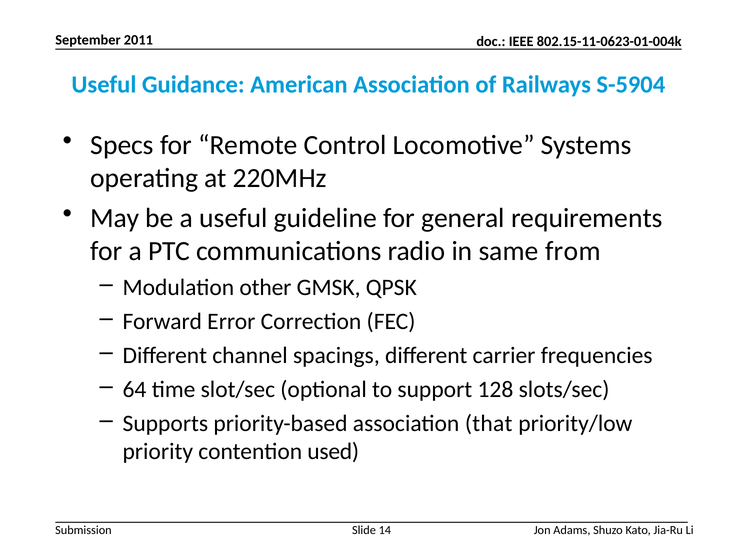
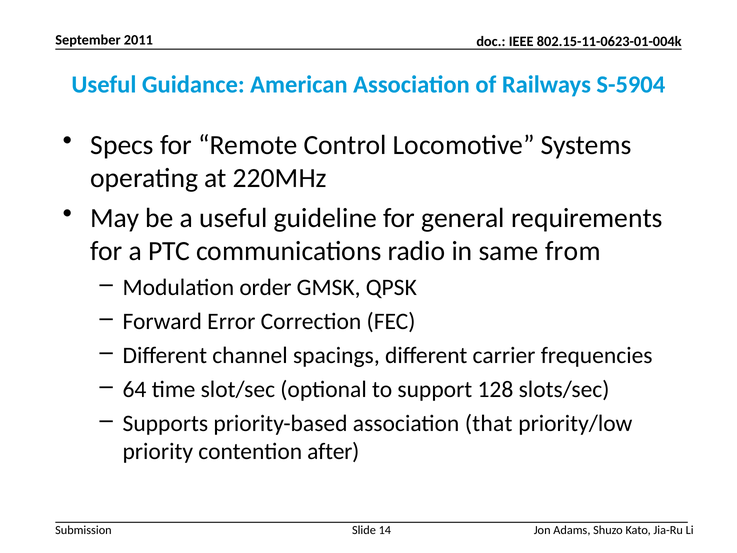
other: other -> order (265, 287)
used: used -> after (333, 452)
